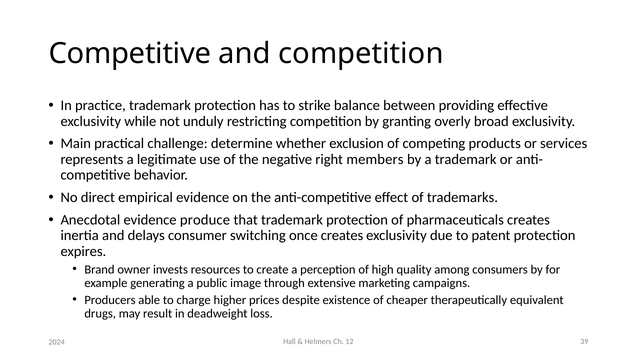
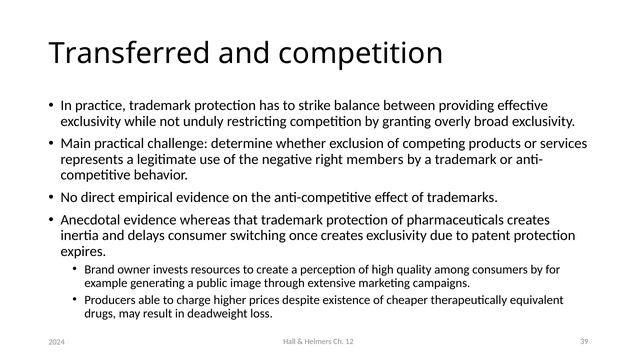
Competitive: Competitive -> Transferred (130, 54)
produce: produce -> whereas (205, 220)
